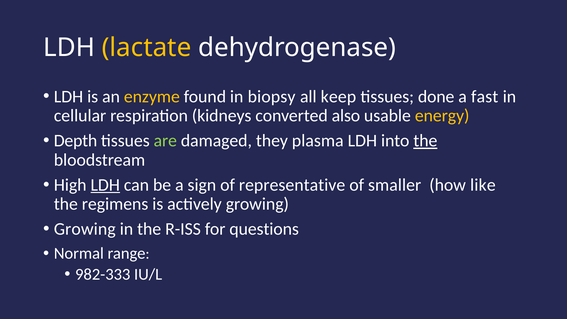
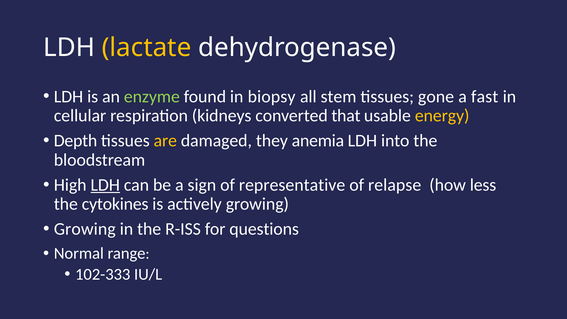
enzyme colour: yellow -> light green (152, 96)
keep: keep -> stem (339, 96)
done: done -> gone (436, 96)
also: also -> that (346, 116)
are colour: light green -> yellow (165, 141)
plasma: plasma -> anemia (318, 141)
the underline: present -> none (425, 141)
smaller: smaller -> relapse (395, 185)
like: like -> less (483, 185)
regimens: regimens -> cytokines (115, 204)
982-333: 982-333 -> 102-333 (103, 274)
